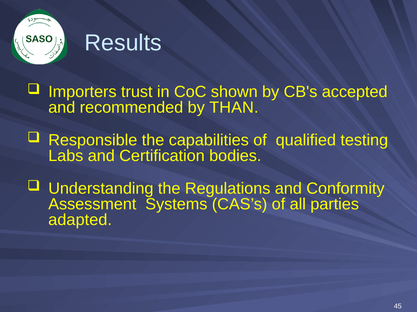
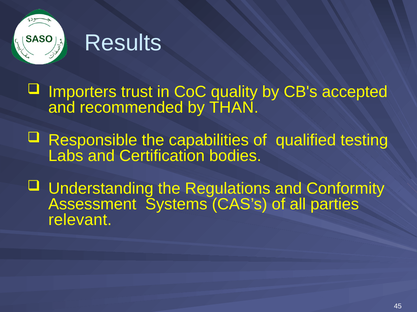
shown: shown -> quality (234, 92)
adapted: adapted -> relevant (80, 220)
